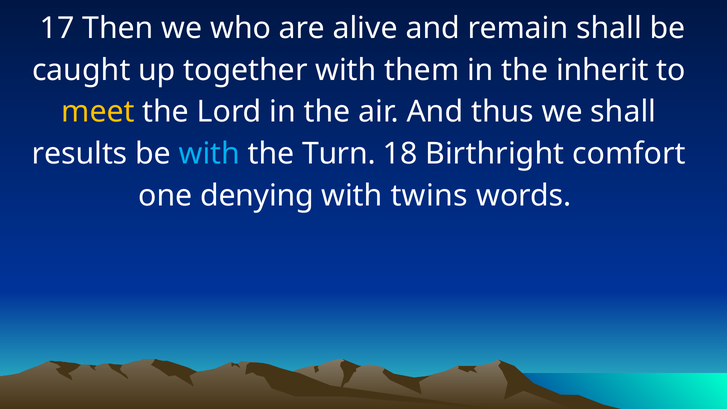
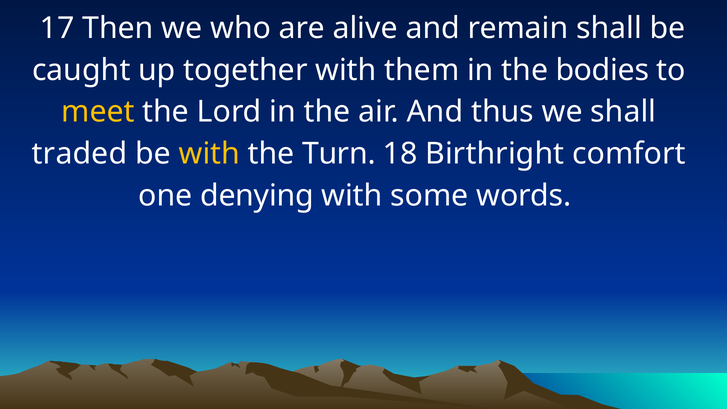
inherit: inherit -> bodies (602, 70)
results: results -> traded (80, 154)
with colour: light blue -> yellow (209, 154)
twins: twins -> some (429, 195)
